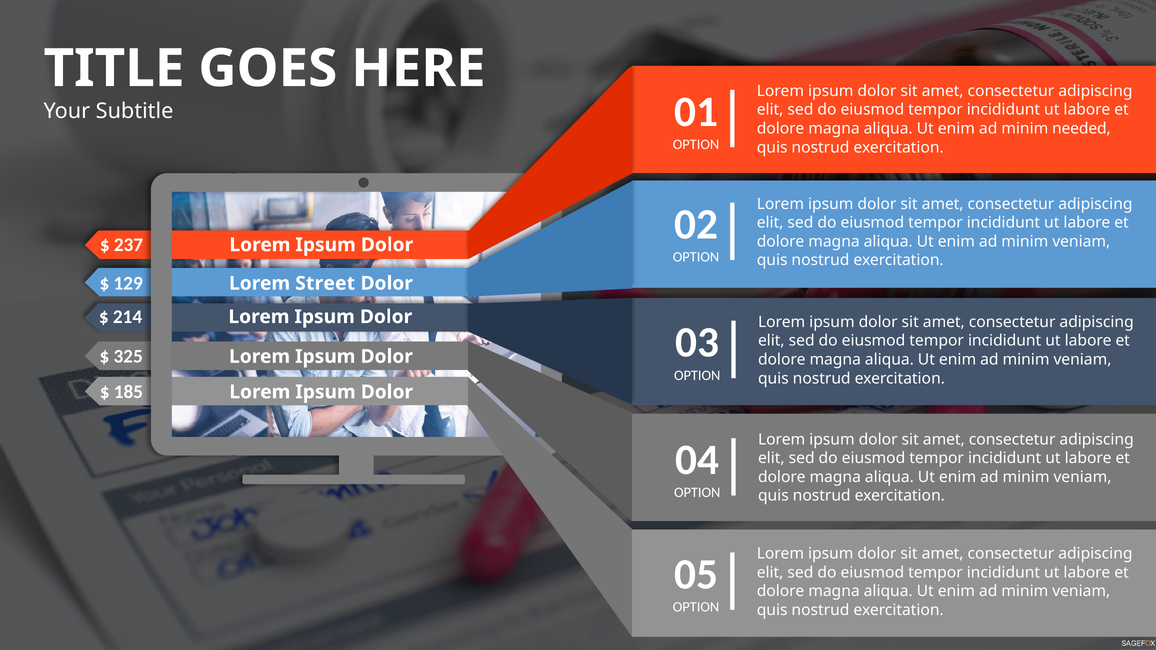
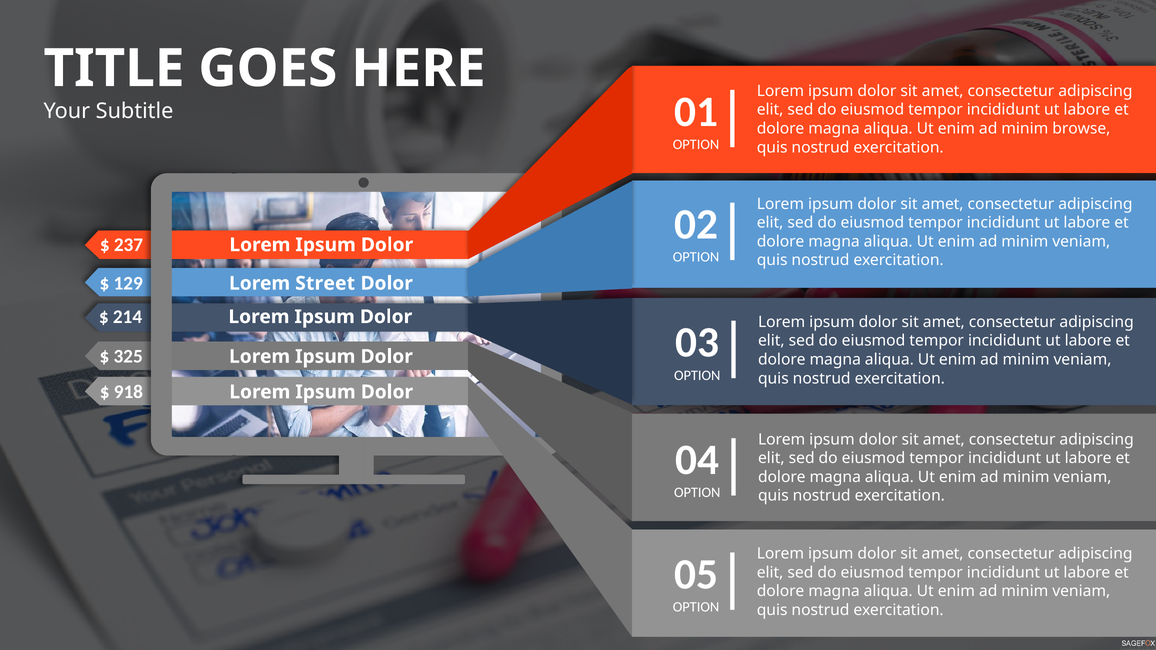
needed: needed -> browse (1081, 129)
185: 185 -> 918 (128, 392)
